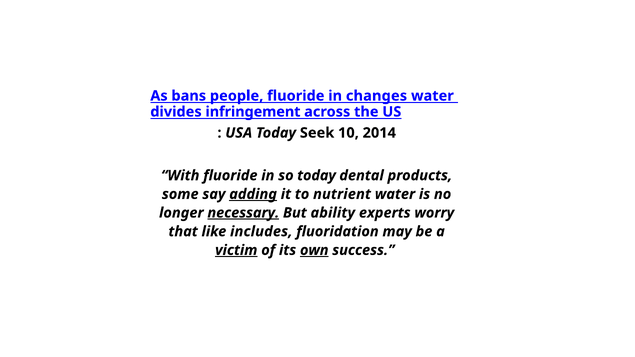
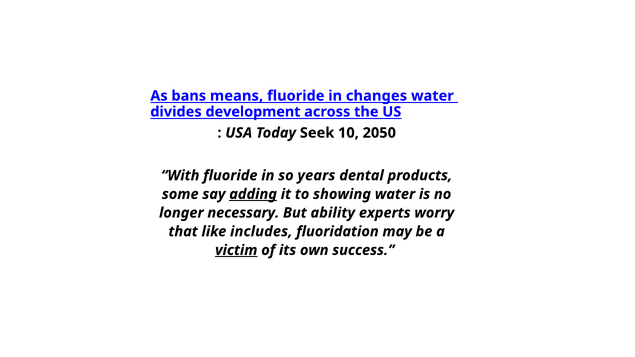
people: people -> means (237, 96)
infringement: infringement -> development (253, 112)
2014: 2014 -> 2050 (379, 133)
so today: today -> years (316, 176)
nutrient: nutrient -> showing (342, 194)
necessary underline: present -> none (243, 213)
own underline: present -> none (314, 250)
